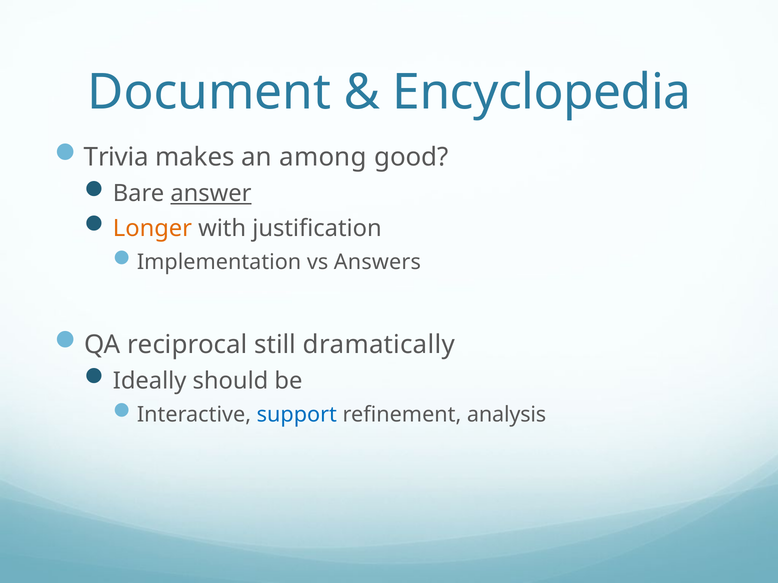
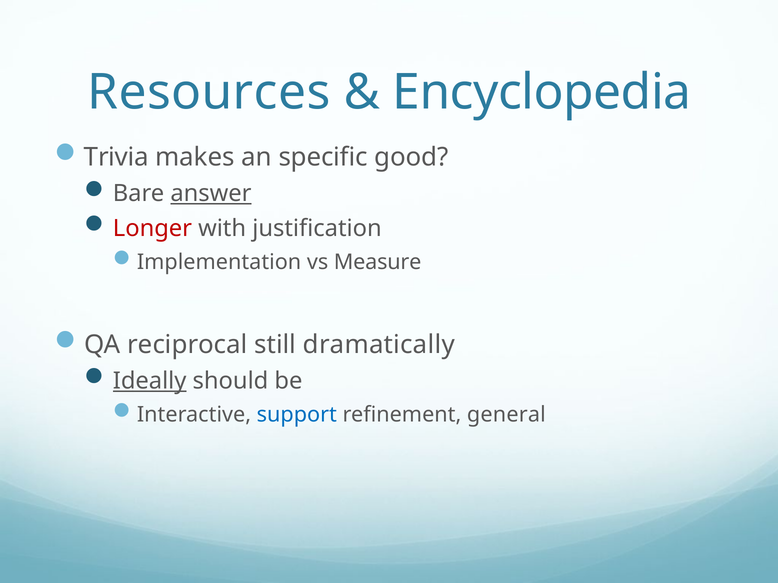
Document: Document -> Resources (209, 93)
among: among -> specific (323, 157)
Longer colour: orange -> red (152, 229)
Answers: Answers -> Measure (378, 262)
Ideally underline: none -> present (150, 381)
analysis: analysis -> general (506, 415)
